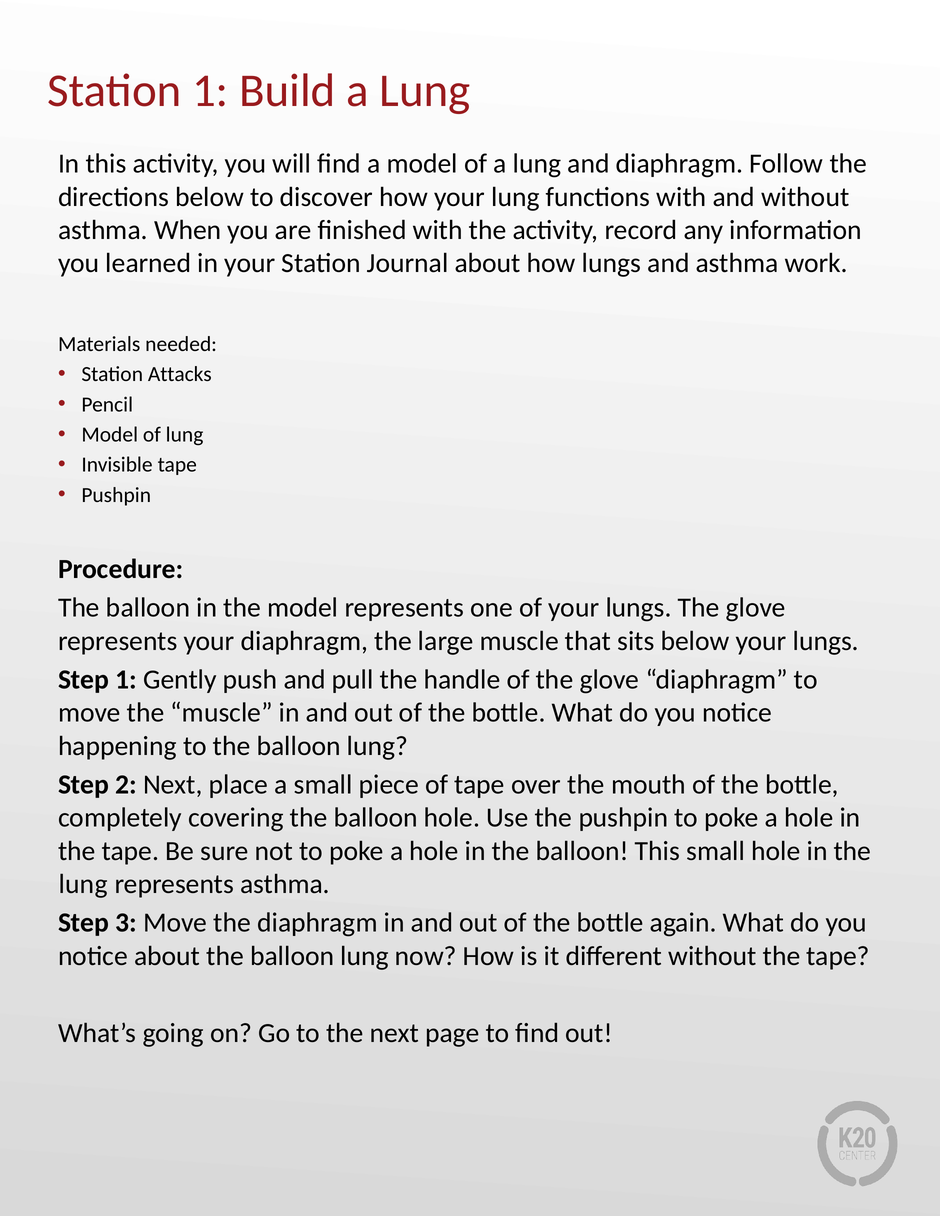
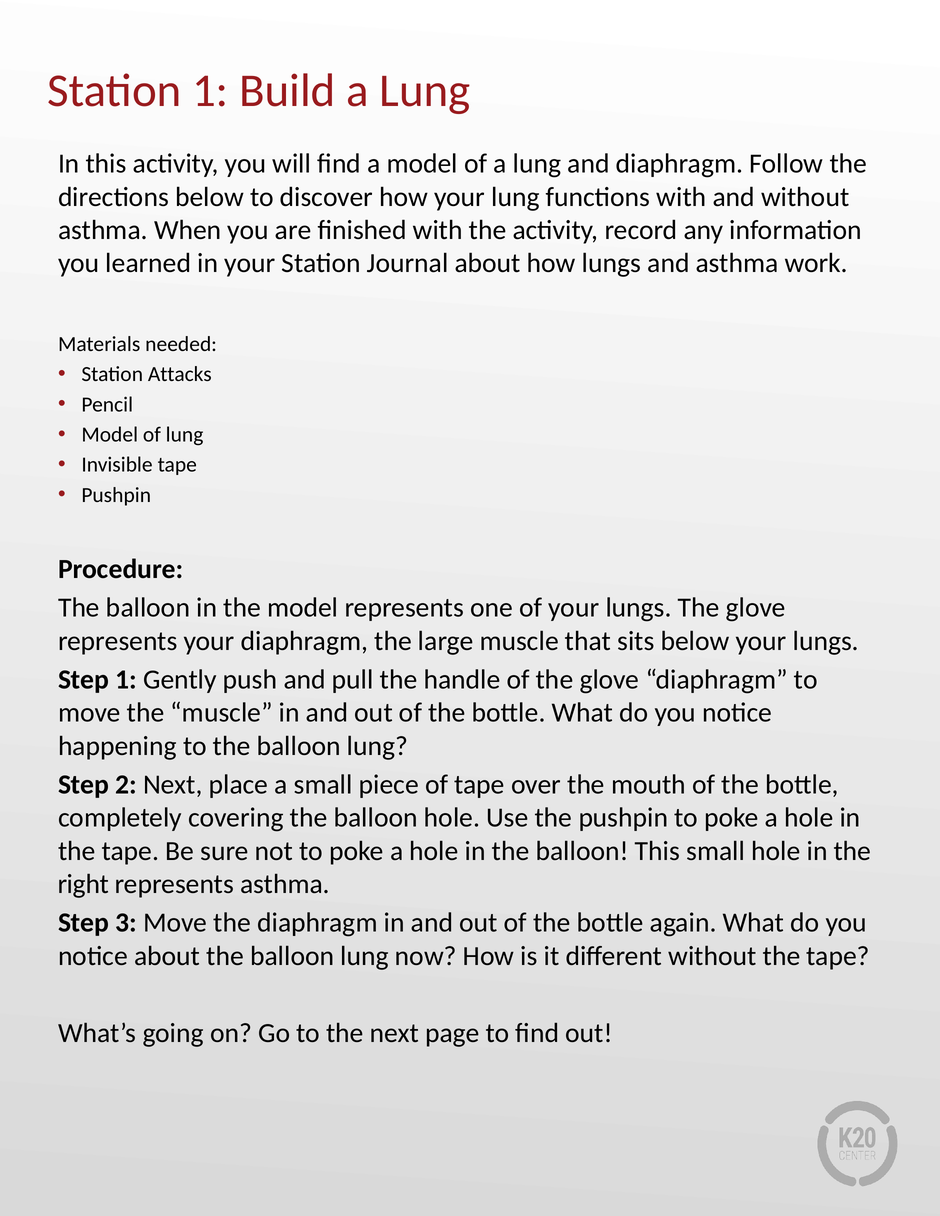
lung: lung -> right (83, 884)
